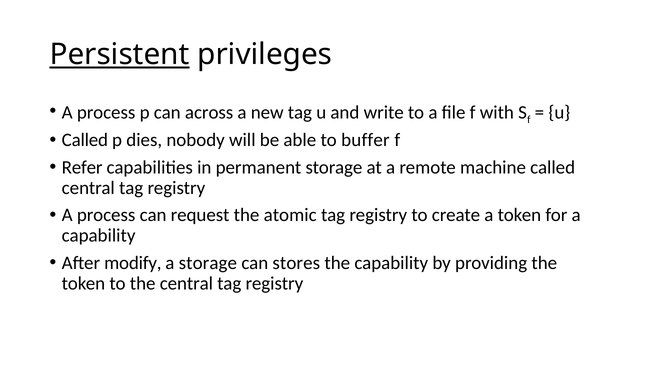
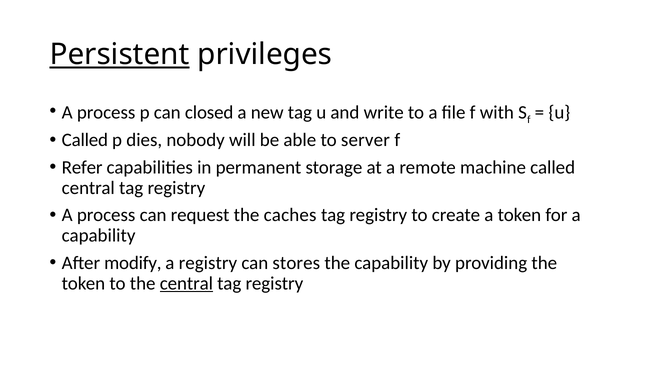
across: across -> closed (209, 112)
buffer: buffer -> server (365, 140)
atomic: atomic -> caches (290, 215)
a storage: storage -> registry (208, 263)
central underline: none -> present (186, 283)
